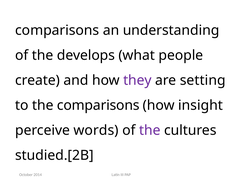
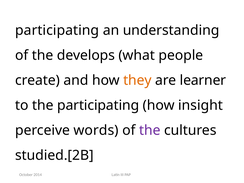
comparisons: comparisons -> participating (57, 30)
they colour: purple -> orange (137, 80)
setting: setting -> learner (203, 80)
the comparisons: comparisons -> participating (98, 105)
